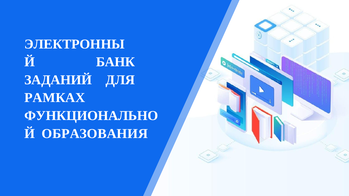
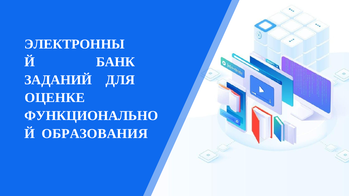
РАМКАХ: РАМКАХ -> ОЦЕНКЕ (55, 98)
